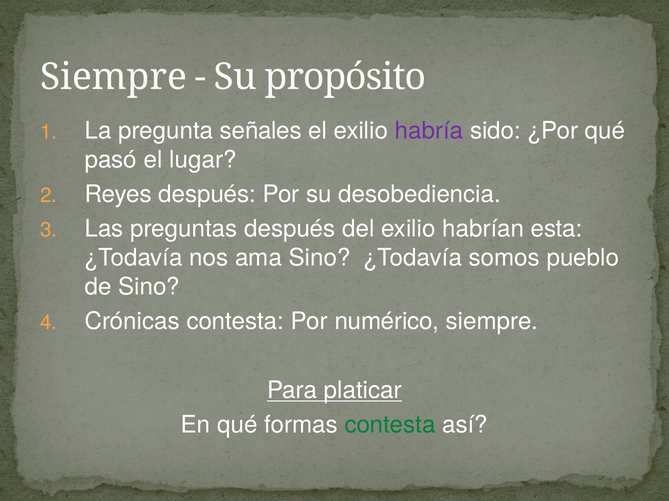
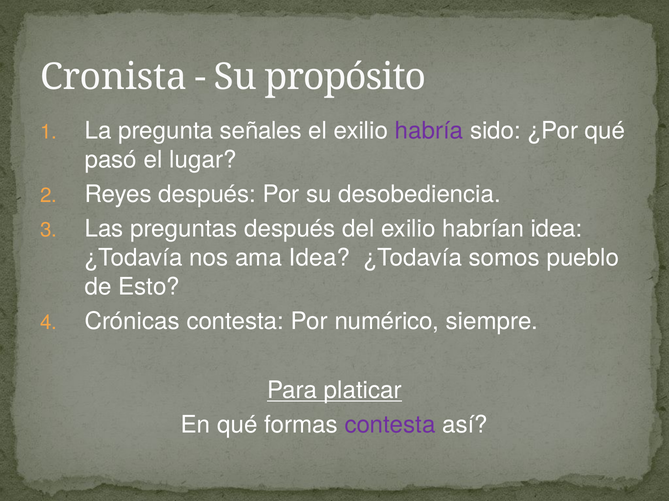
Siempre: Siempre -> Cronista (114, 77)
habrían esta: esta -> idea (557, 229)
ama Sino: Sino -> Idea (319, 258)
de Sino: Sino -> Esto (149, 287)
contesta colour: green -> purple (390, 425)
